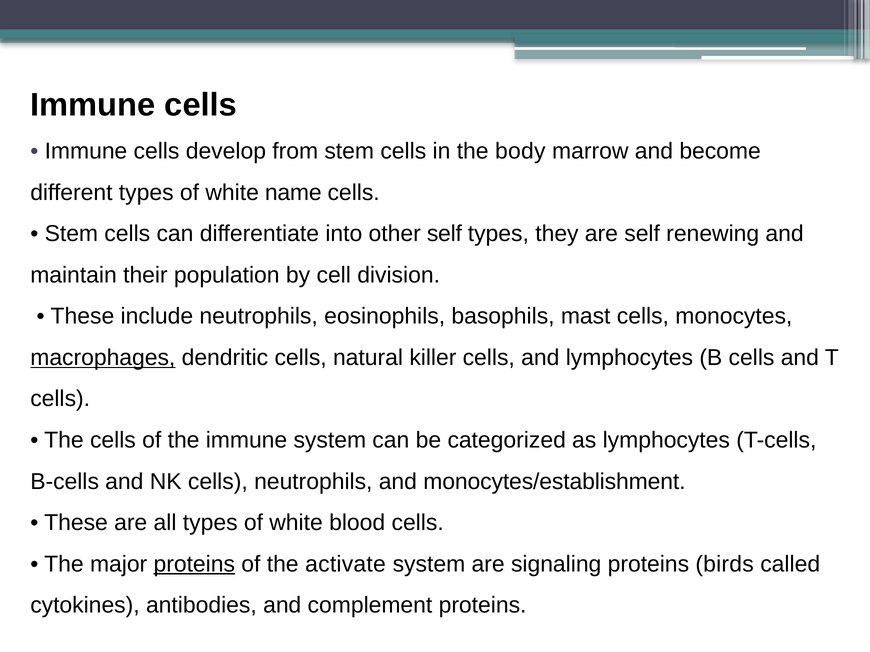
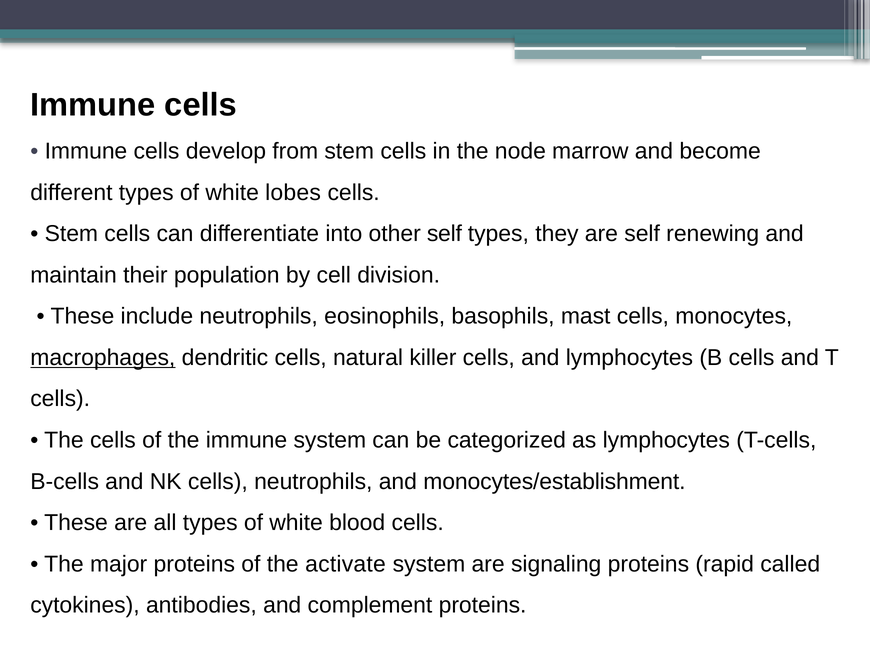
body: body -> node (520, 151)
name: name -> lobes (293, 193)
proteins underline: present -> none (194, 564)
birds: birds -> rapid (725, 564)
